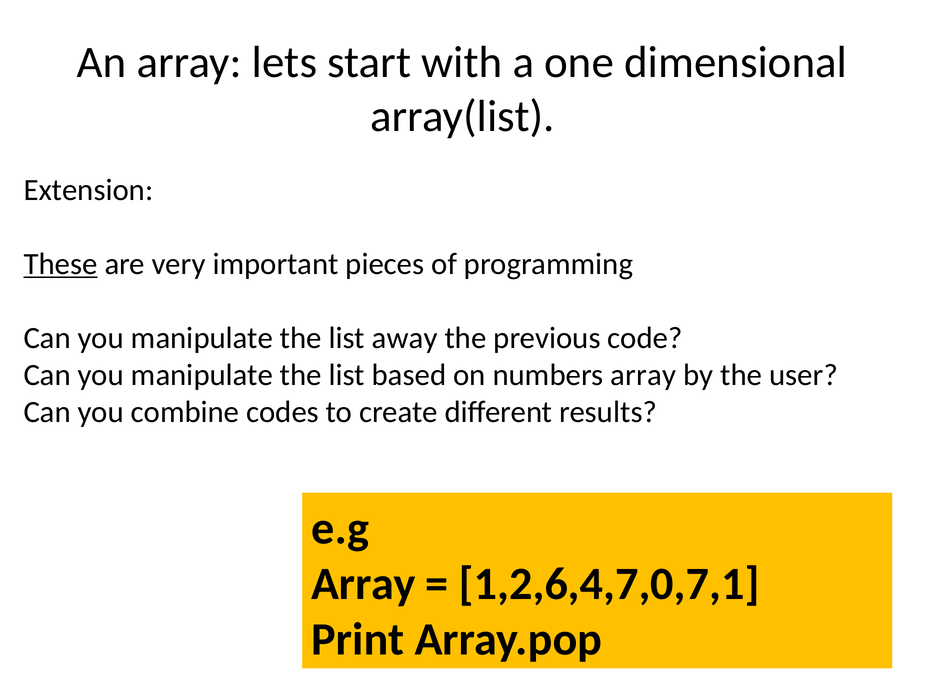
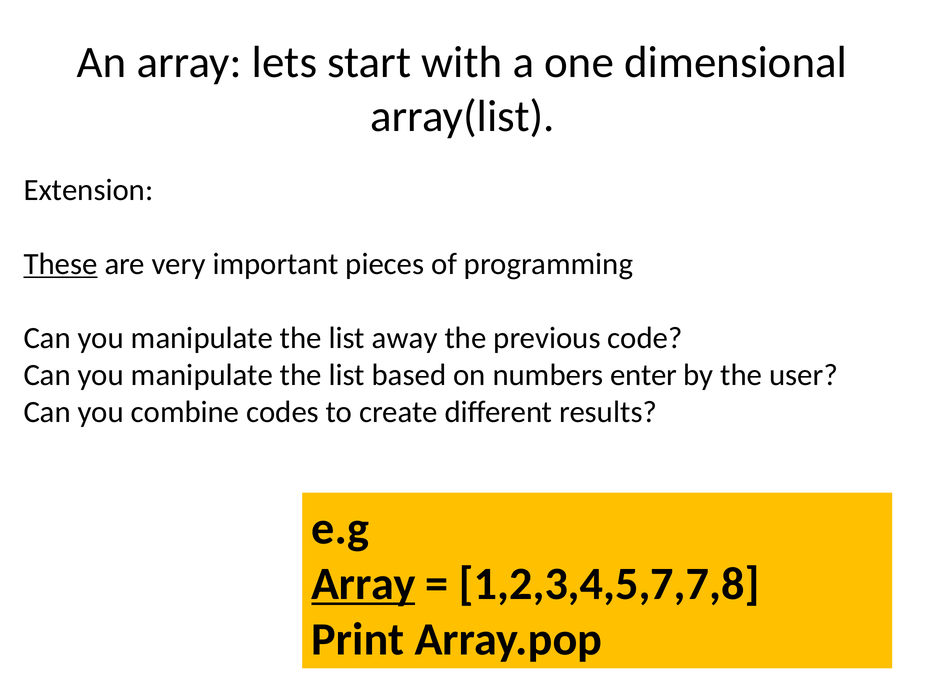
numbers array: array -> enter (644, 375)
Array underline: none -> present (363, 584)
1,2,6,4,7,0,7,1: 1,2,6,4,7,0,7,1 -> 1,2,3,4,5,7,7,8 (609, 584)
